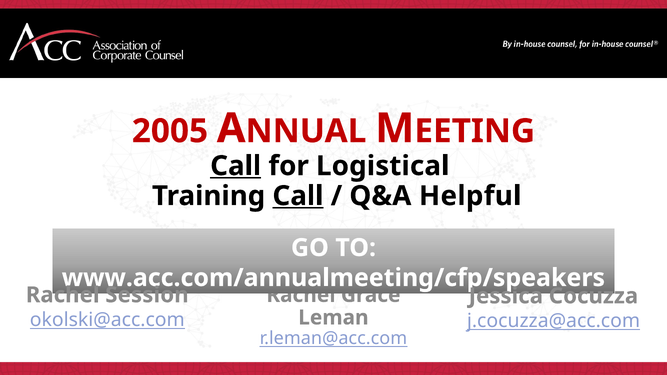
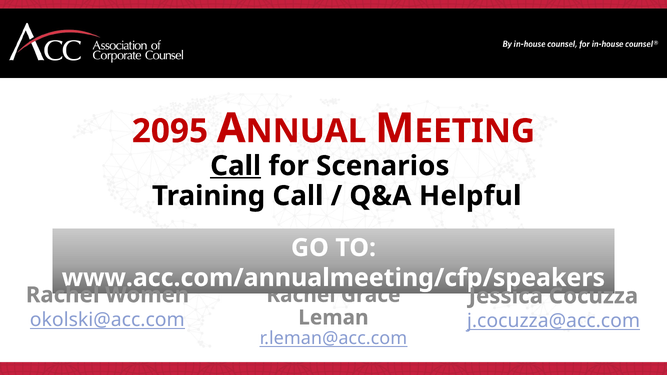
2005: 2005 -> 2095 (170, 131)
Logistical: Logistical -> Scenarios (383, 166)
Call underline: present -> none (298, 196)
Session: Session -> Women (147, 295)
